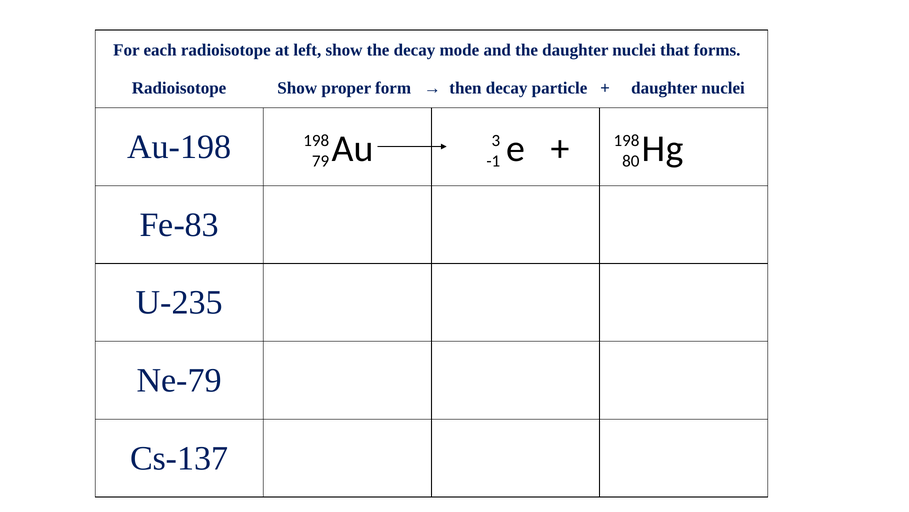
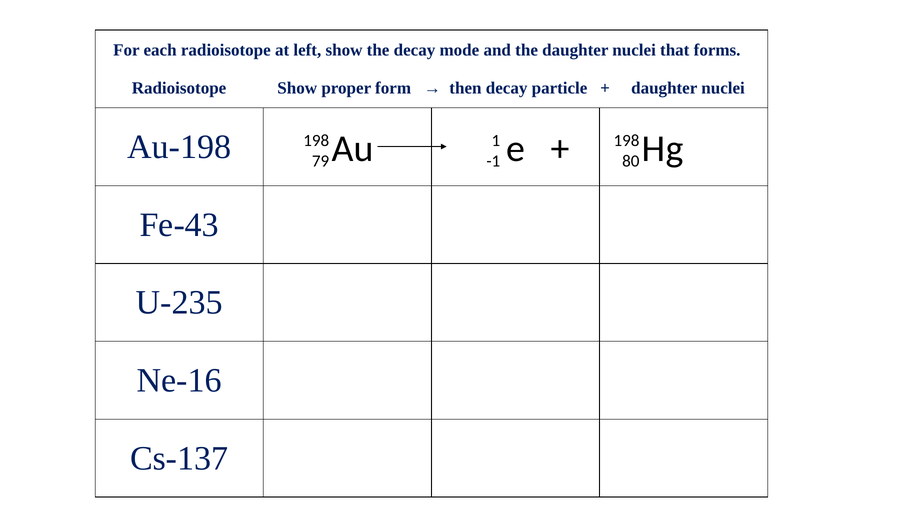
3: 3 -> 1 (496, 140)
Fe-83: Fe-83 -> Fe-43 (179, 224)
Ne-79: Ne-79 -> Ne-16 (179, 380)
